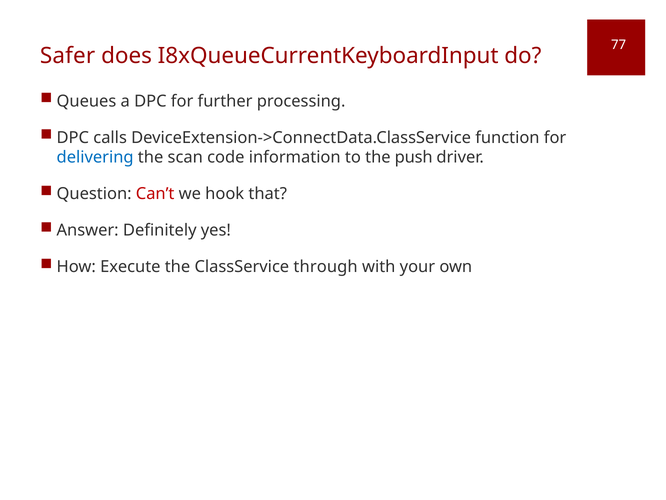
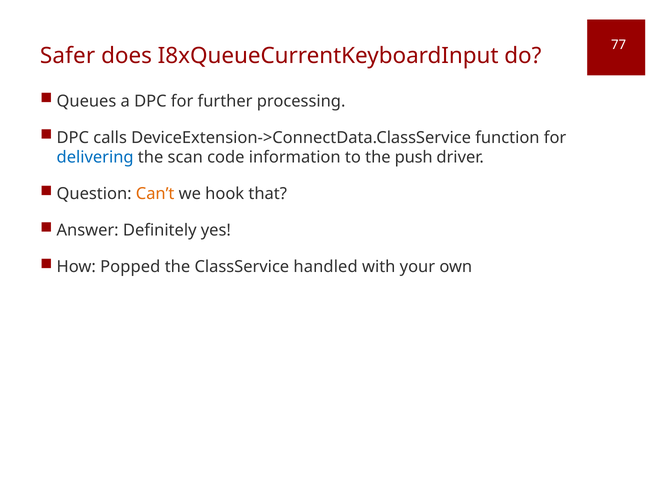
Can’t colour: red -> orange (155, 194)
Execute: Execute -> Popped (130, 267)
through: through -> handled (326, 267)
